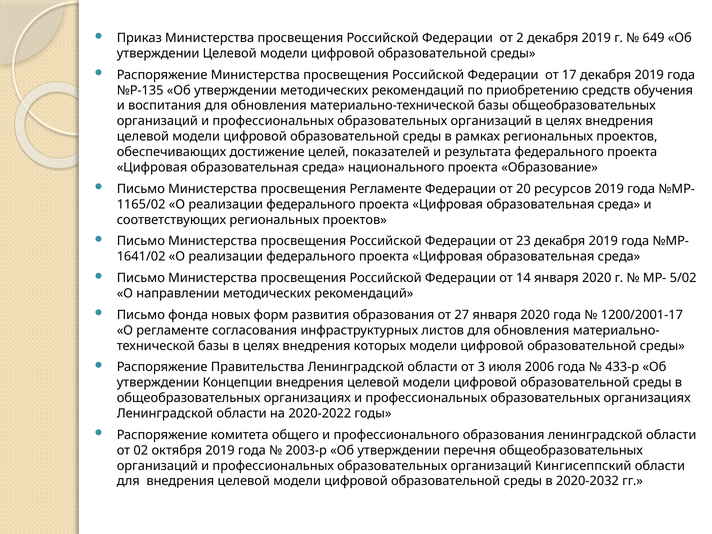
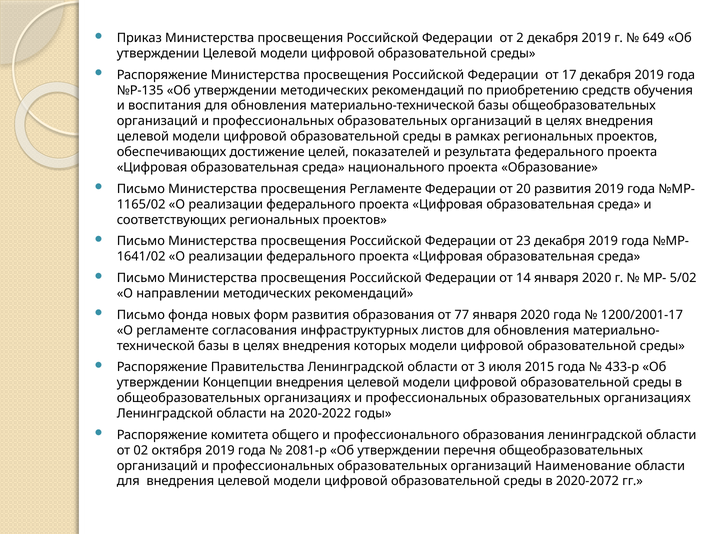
20 ресурсов: ресурсов -> развития (563, 189)
27: 27 -> 77 (462, 315)
2006: 2006 -> 2015 (540, 367)
2003-р: 2003-р -> 2081-р (306, 450)
Кингисеппский: Кингисеппский -> Наименование (583, 466)
2020-2032: 2020-2032 -> 2020-2072 (587, 481)
